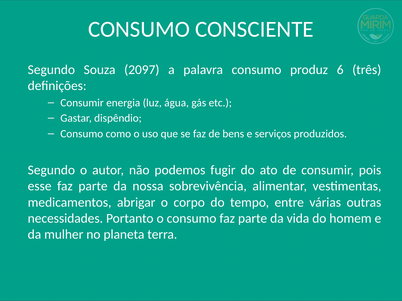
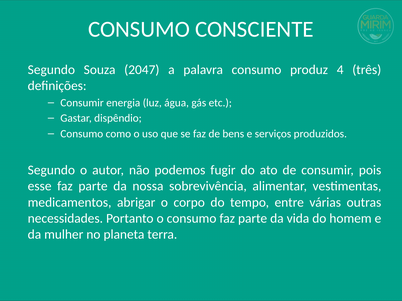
2097: 2097 -> 2047 (142, 70)
6: 6 -> 4 (340, 70)
